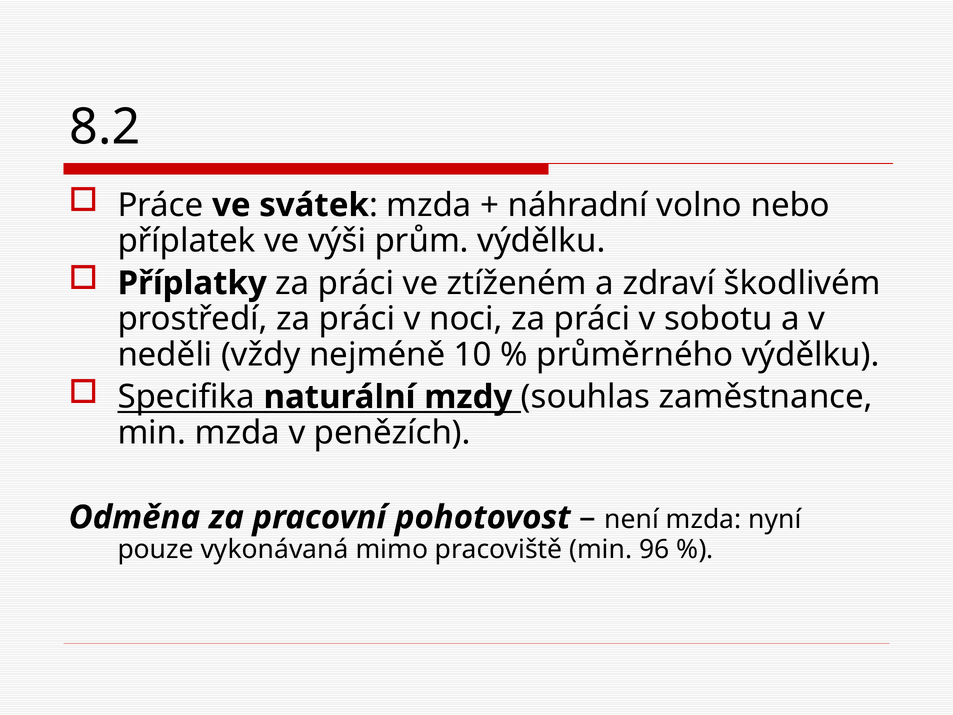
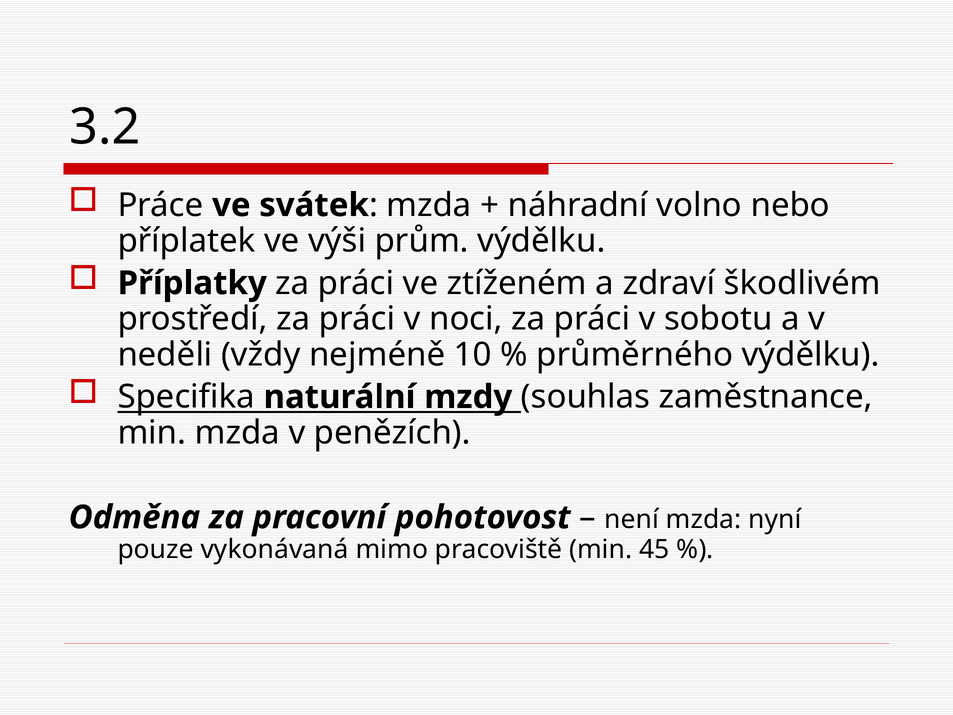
8.2: 8.2 -> 3.2 (105, 127)
96: 96 -> 45 (654, 549)
